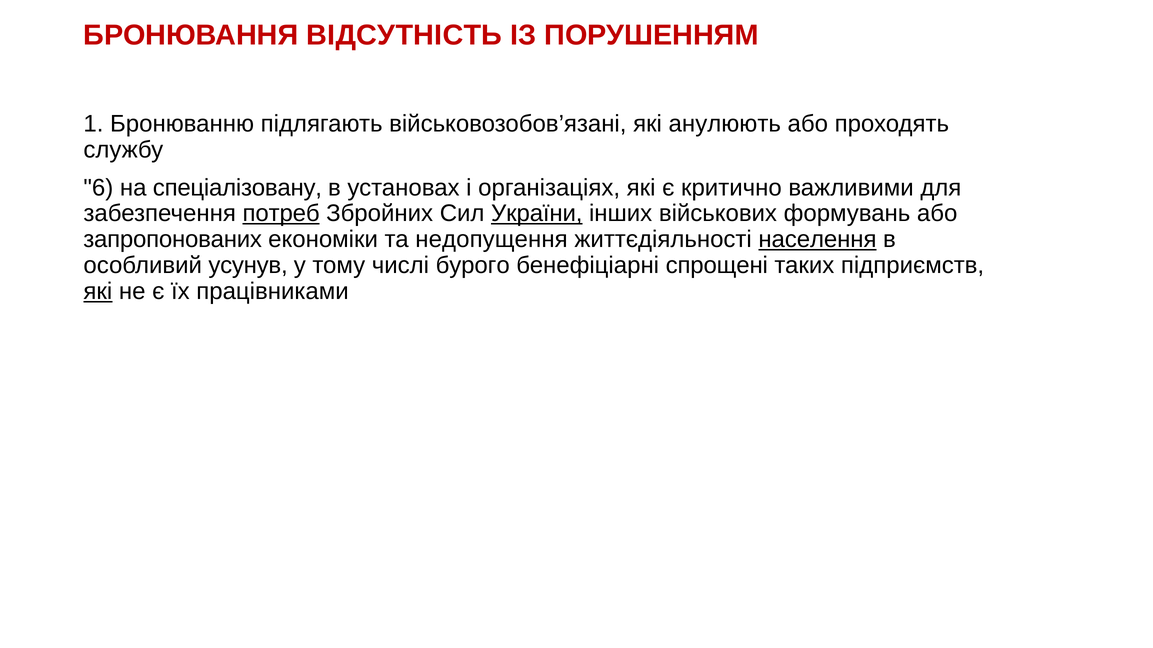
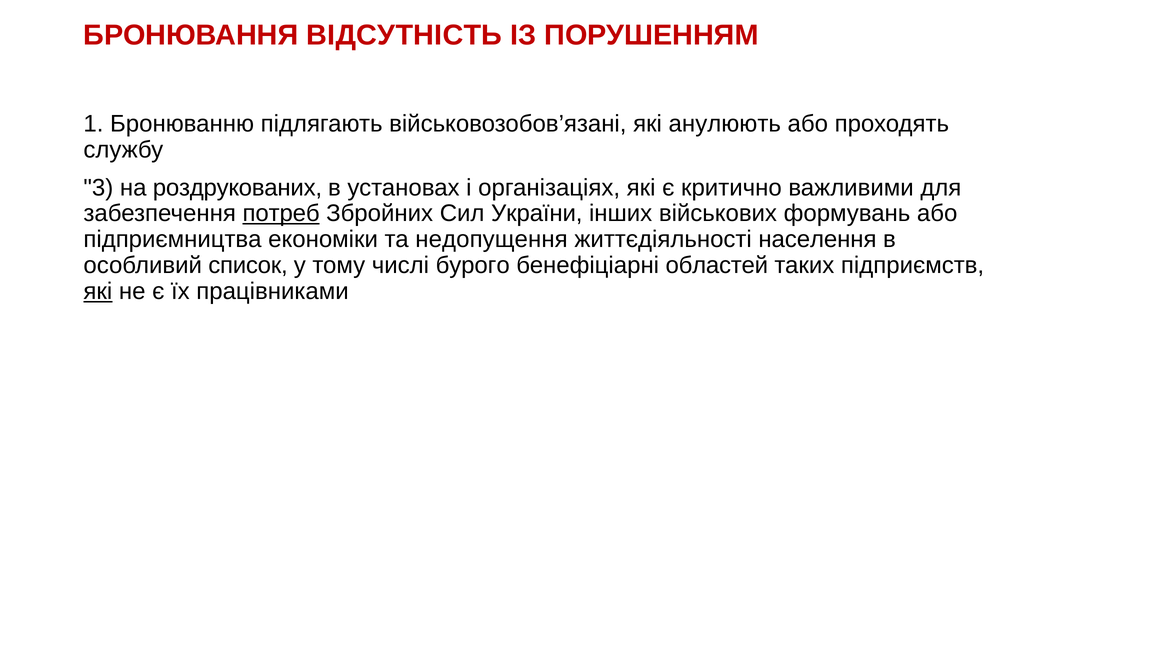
6: 6 -> 3 (98, 188)
спеціалізовану: спеціалізовану -> роздрукованих (237, 188)
України underline: present -> none (537, 214)
запропонованих: запропонованих -> підприємництва (173, 240)
населення underline: present -> none (817, 240)
усунув: усунув -> список (248, 266)
спрощені: спрощені -> областей (717, 266)
